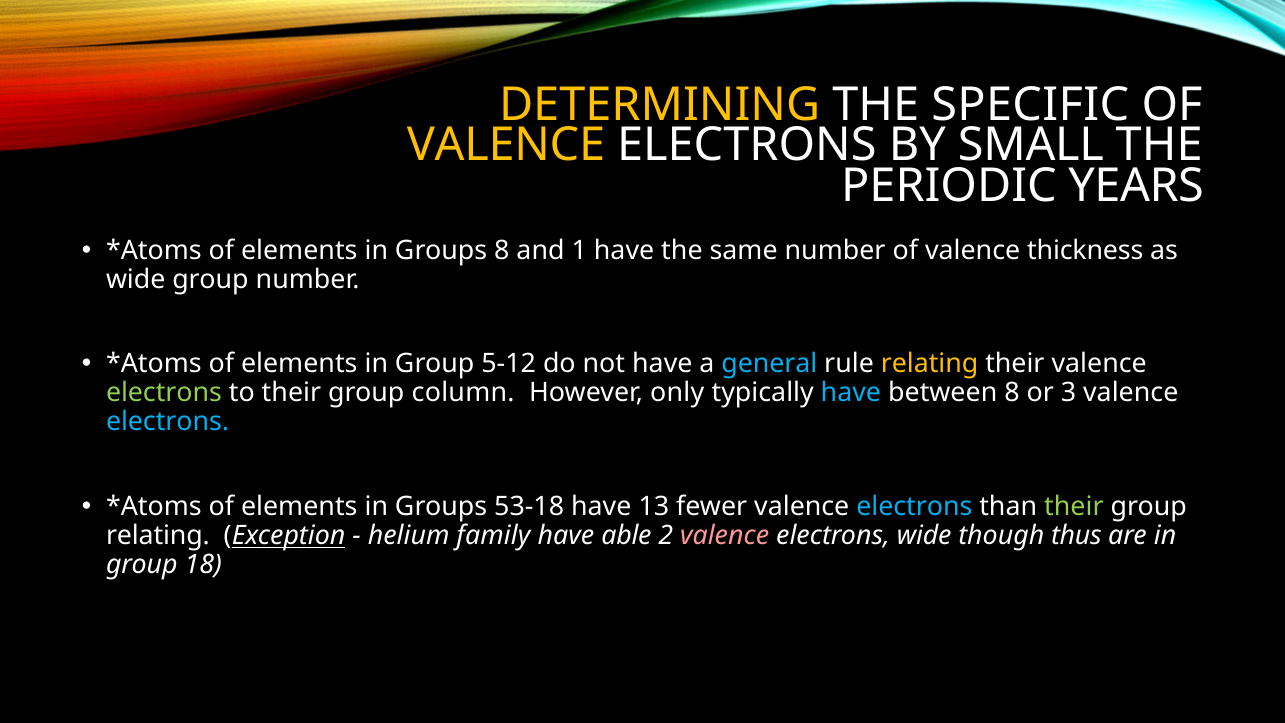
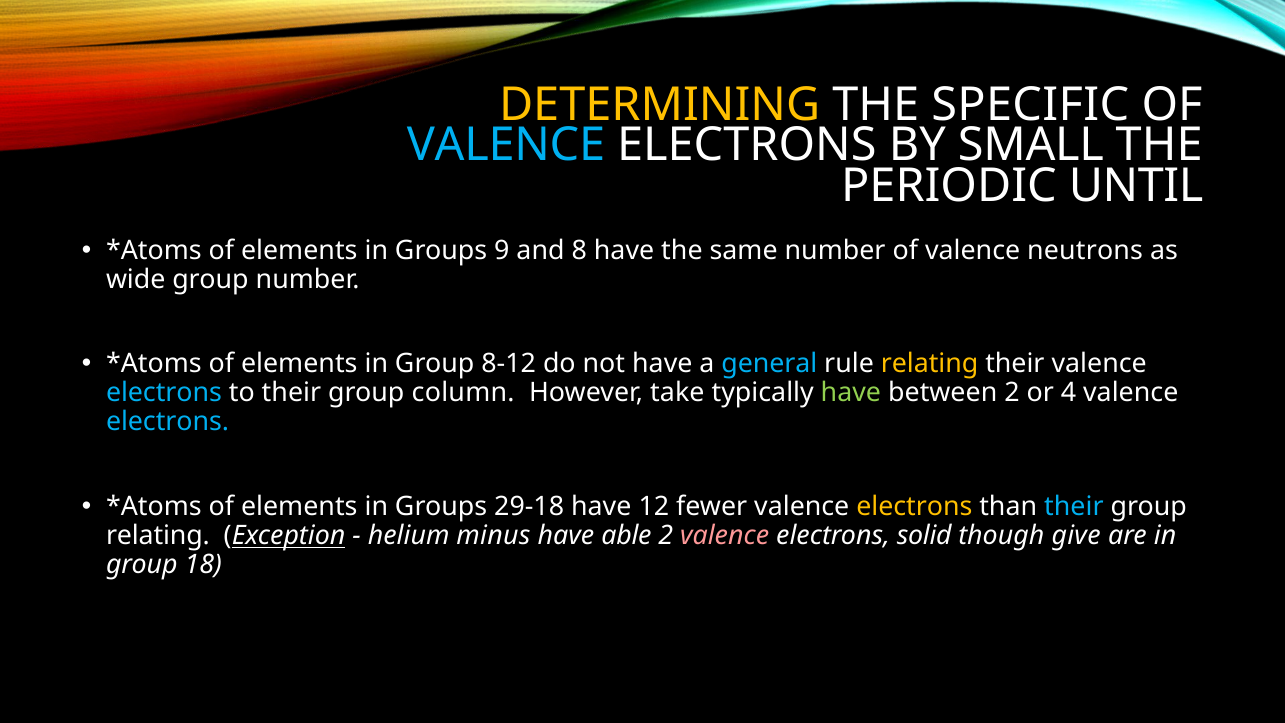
VALENCE colour: yellow -> light blue (506, 145)
YEARS: YEARS -> UNTIL (1136, 186)
Groups 8: 8 -> 9 (502, 250)
1: 1 -> 8 (579, 250)
thickness: thickness -> neutrons (1085, 250)
5-12: 5-12 -> 8-12 (509, 364)
electrons colour: light green -> light blue (164, 393)
only: only -> take (677, 393)
have colour: light blue -> light green (851, 393)
between 8: 8 -> 2 (1012, 393)
3: 3 -> 4 (1069, 393)
53-18: 53-18 -> 29-18 (529, 506)
13: 13 -> 12 (654, 506)
electrons colour: light blue -> yellow (914, 506)
their colour: light green -> light blue (1074, 506)
family: family -> minus (493, 535)
electrons wide: wide -> solid (924, 535)
thus: thus -> give (1076, 535)
